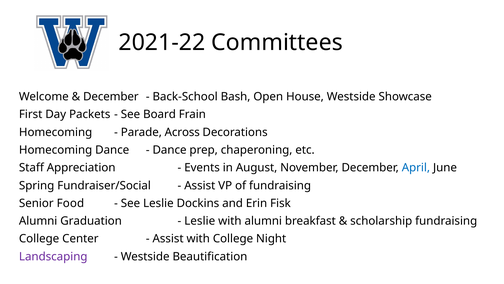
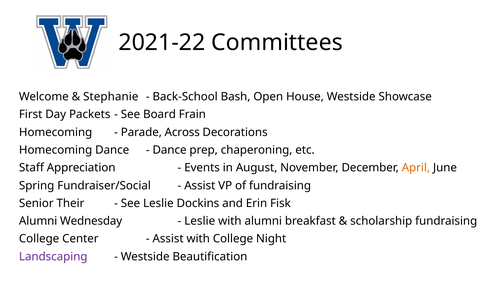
December: December -> Stephanie (111, 97)
April colour: blue -> orange (416, 167)
Food: Food -> Their (70, 203)
Graduation: Graduation -> Wednesday (91, 221)
